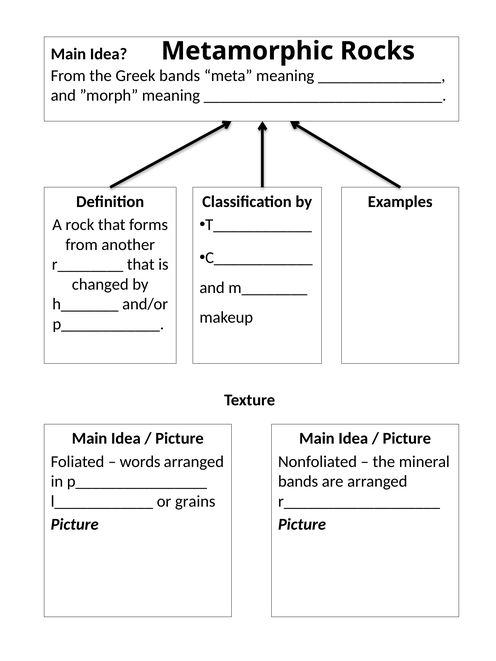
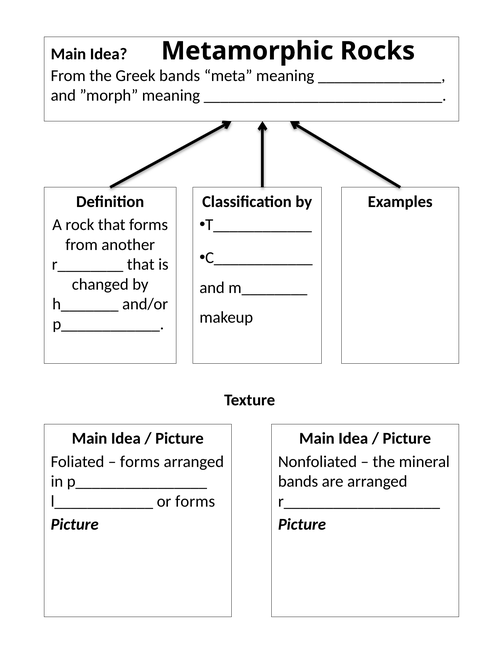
words: words -> forms (140, 462)
or grains: grains -> forms (195, 502)
